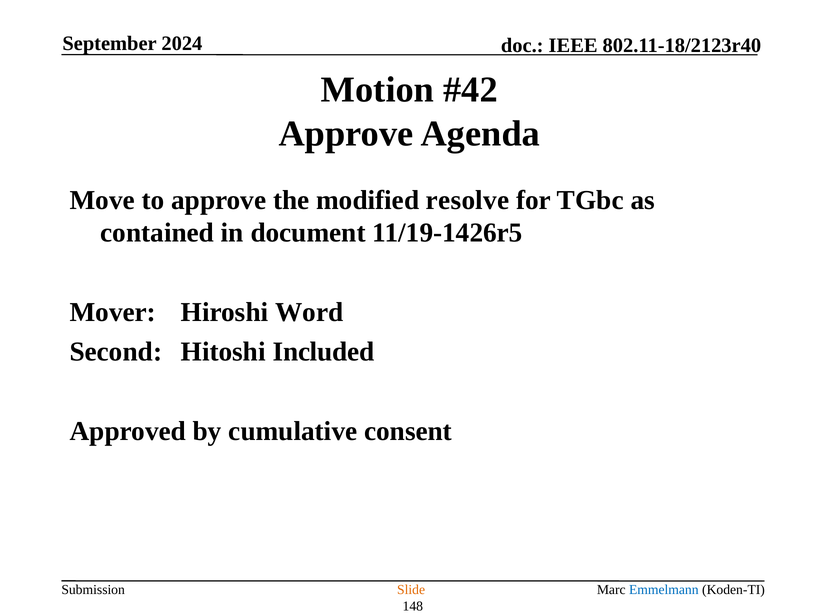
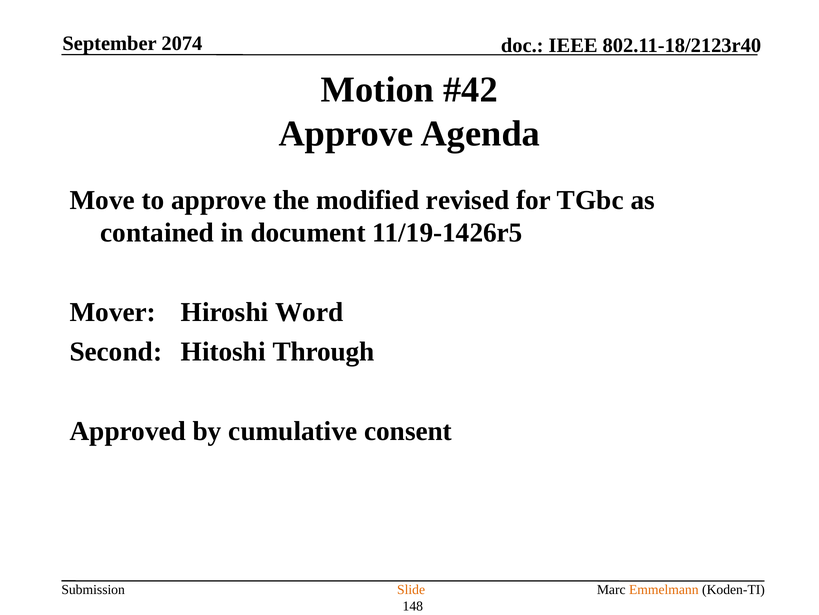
2024: 2024 -> 2074 (182, 43)
resolve: resolve -> revised (468, 200)
Included: Included -> Through (323, 351)
Emmelmann colour: blue -> orange (664, 589)
